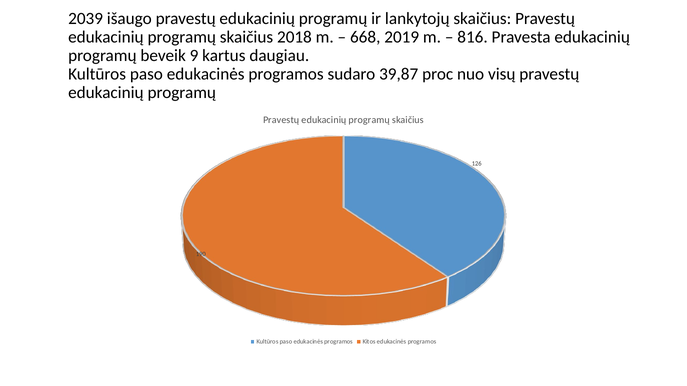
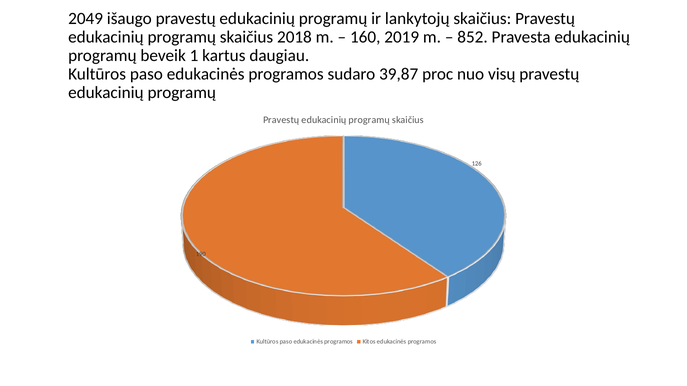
2039: 2039 -> 2049 (86, 18)
668: 668 -> 160 (365, 37)
816: 816 -> 852 (473, 37)
9: 9 -> 1 (194, 55)
